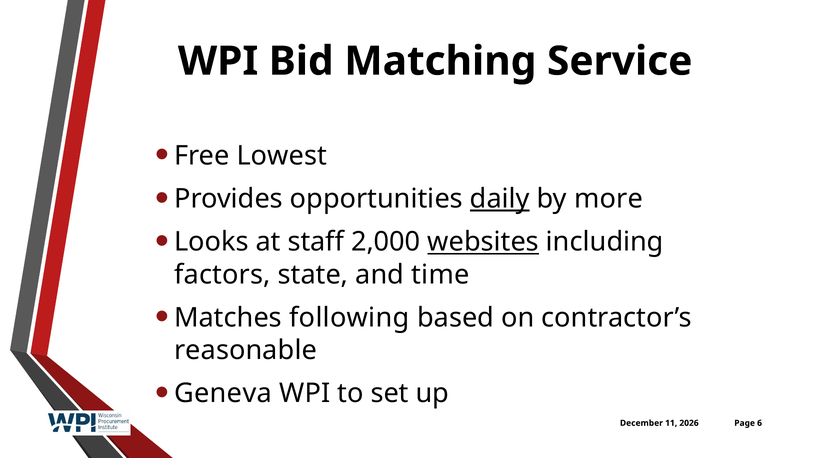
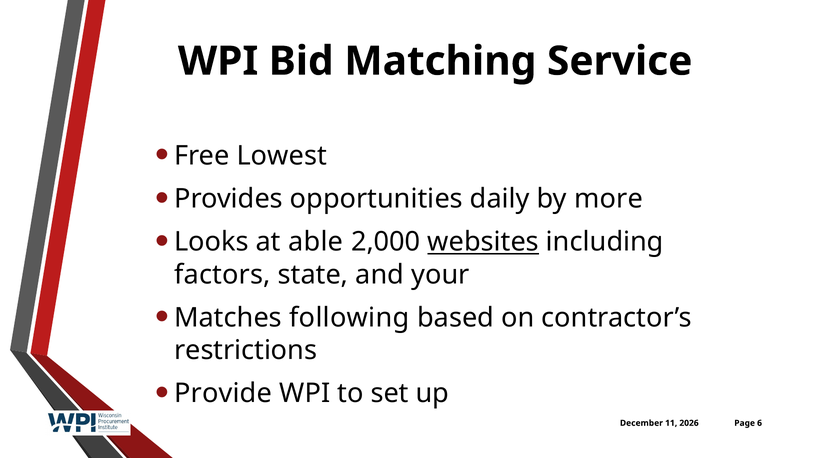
daily underline: present -> none (500, 199)
staff: staff -> able (316, 242)
time: time -> your (440, 274)
reasonable: reasonable -> restrictions (246, 350)
Geneva: Geneva -> Provide (223, 393)
